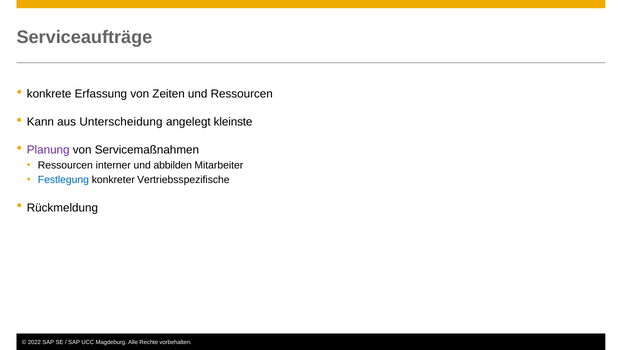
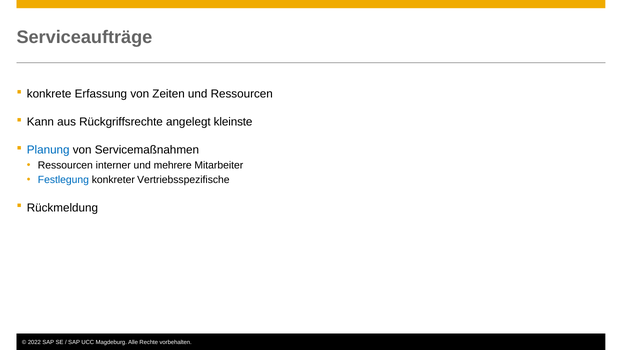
Unterscheidung: Unterscheidung -> Rückgriffsrechte (121, 122)
Planung colour: purple -> blue (48, 150)
abbilden: abbilden -> mehrere (173, 165)
